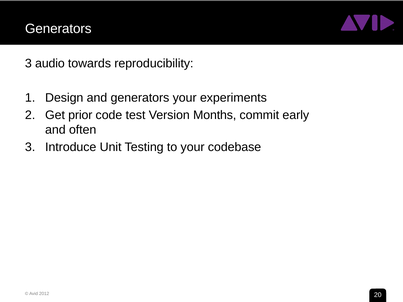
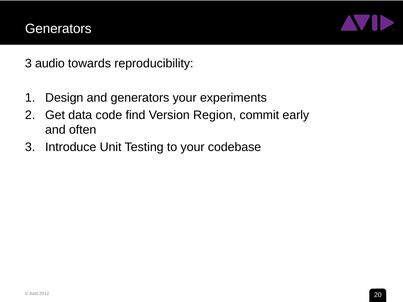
prior: prior -> data (80, 115)
test: test -> find (136, 115)
Months: Months -> Region (215, 115)
